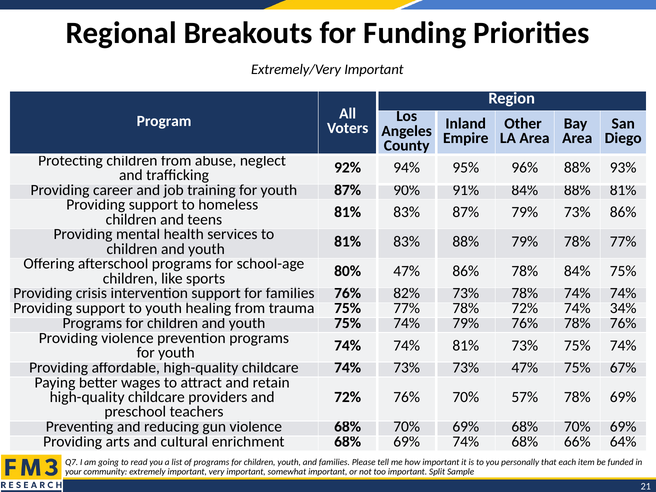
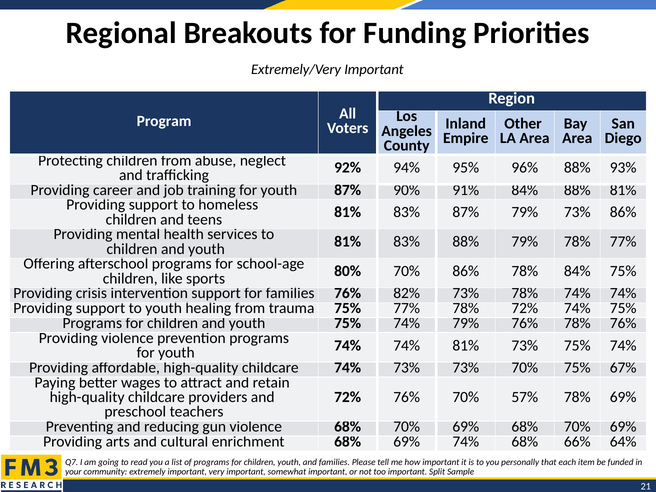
80% 47%: 47% -> 70% (407, 271)
74% 34%: 34% -> 75% (623, 308)
73% 47%: 47% -> 70% (525, 368)
